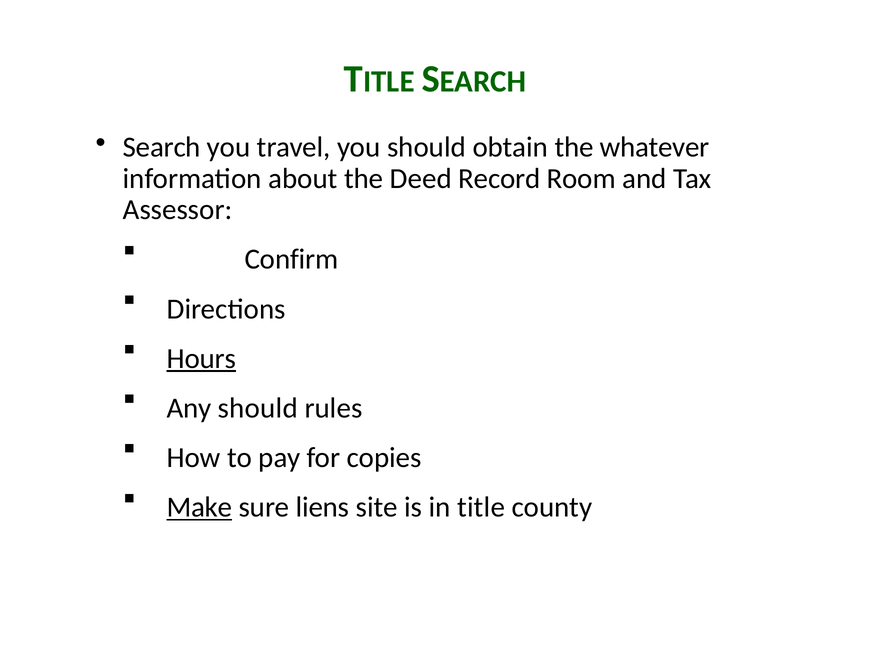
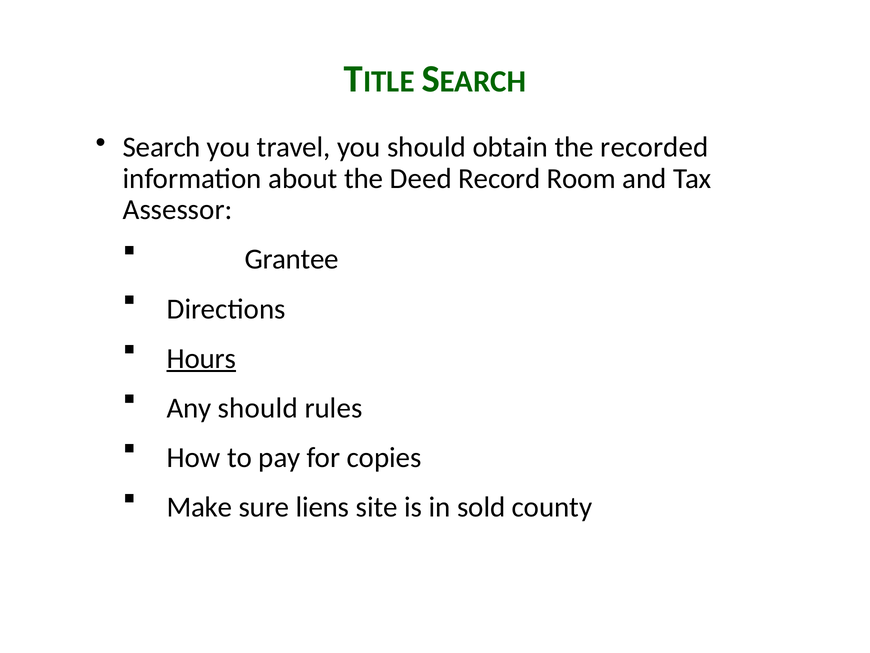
whatever: whatever -> recorded (655, 147)
Confirm: Confirm -> Grantee (292, 259)
Make underline: present -> none (199, 507)
title: title -> sold (481, 507)
